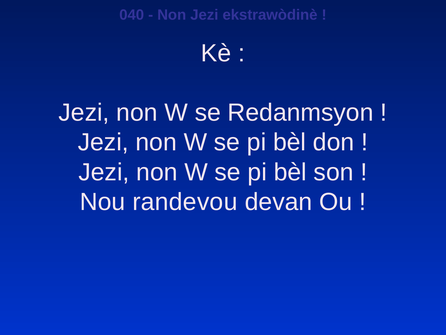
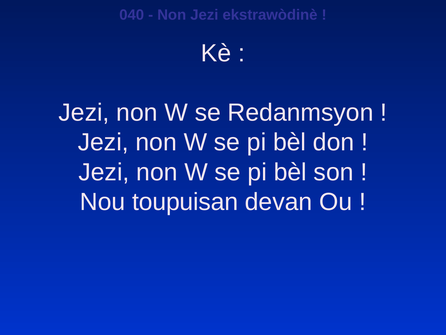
randevou: randevou -> toupuisan (185, 202)
